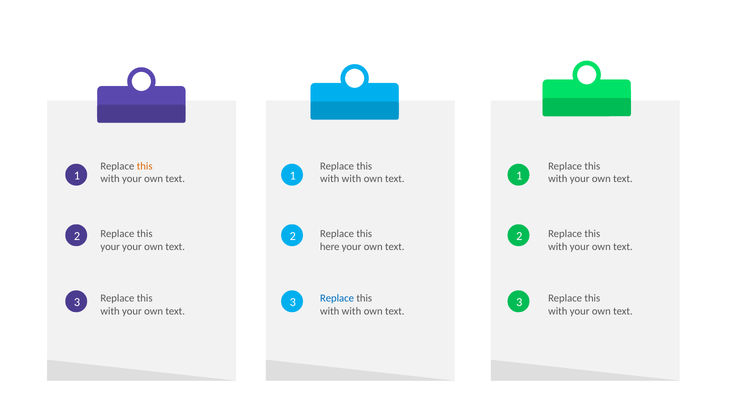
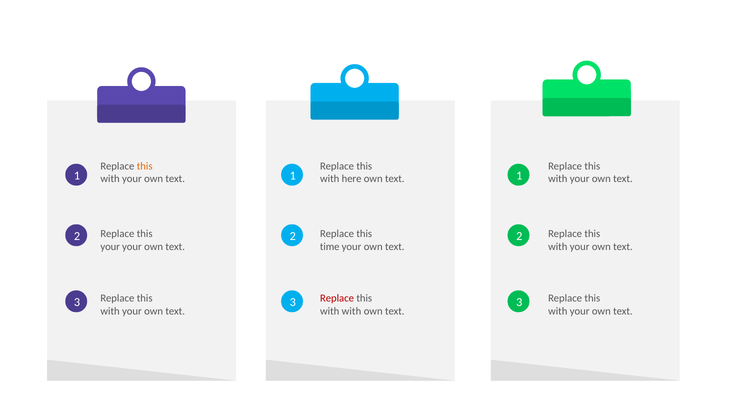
with: with -> here (352, 179)
here: here -> time (330, 247)
Replace colour: blue -> red (337, 299)
